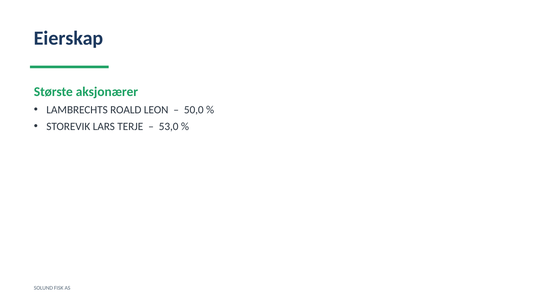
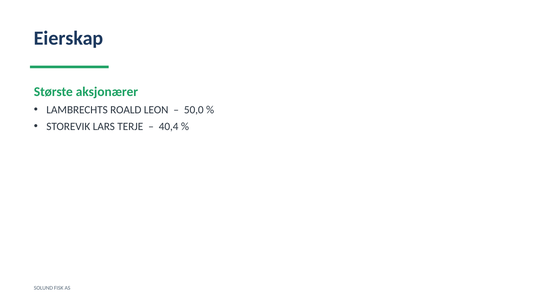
53,0: 53,0 -> 40,4 (169, 126)
